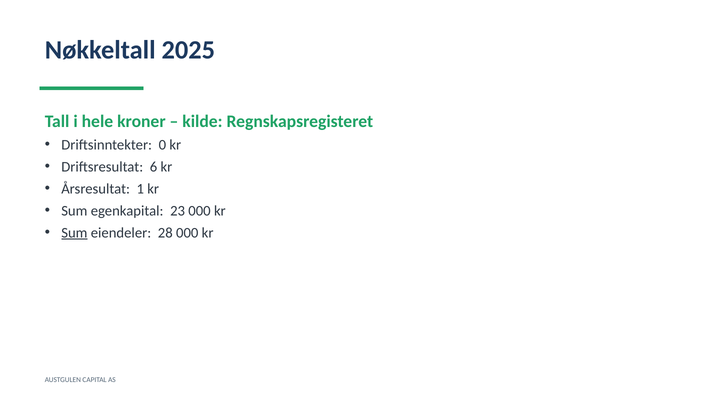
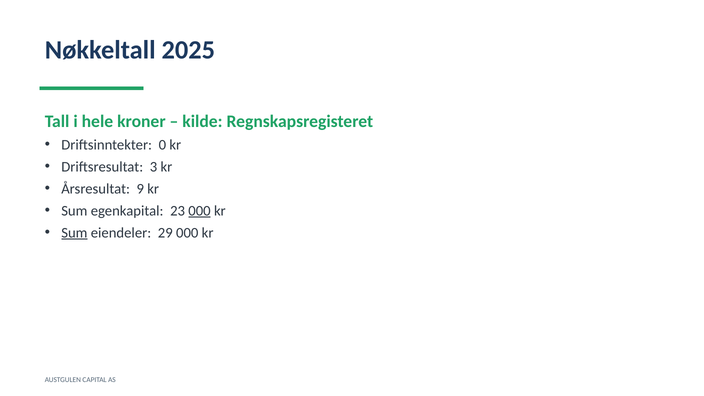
6: 6 -> 3 (154, 167)
1: 1 -> 9 (140, 189)
000 underline: none -> present (199, 211)
28: 28 -> 29 (165, 233)
